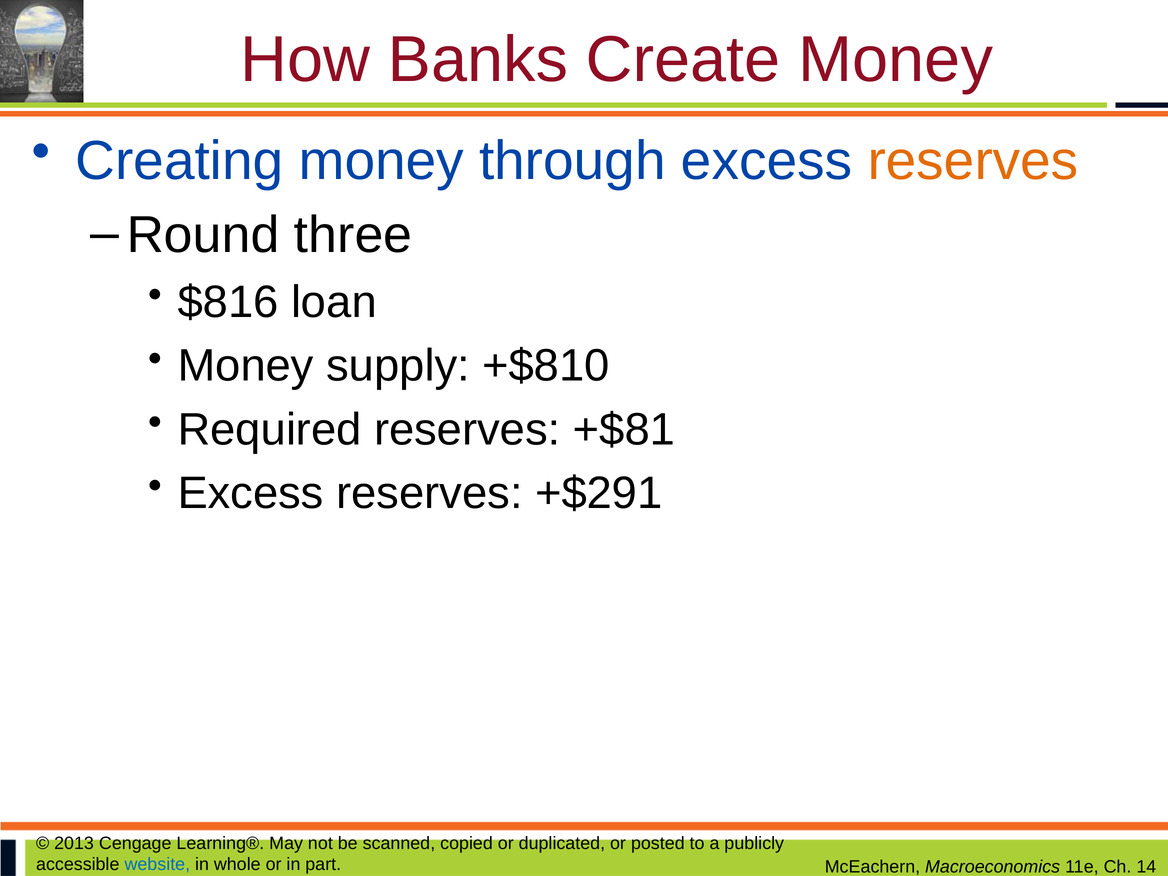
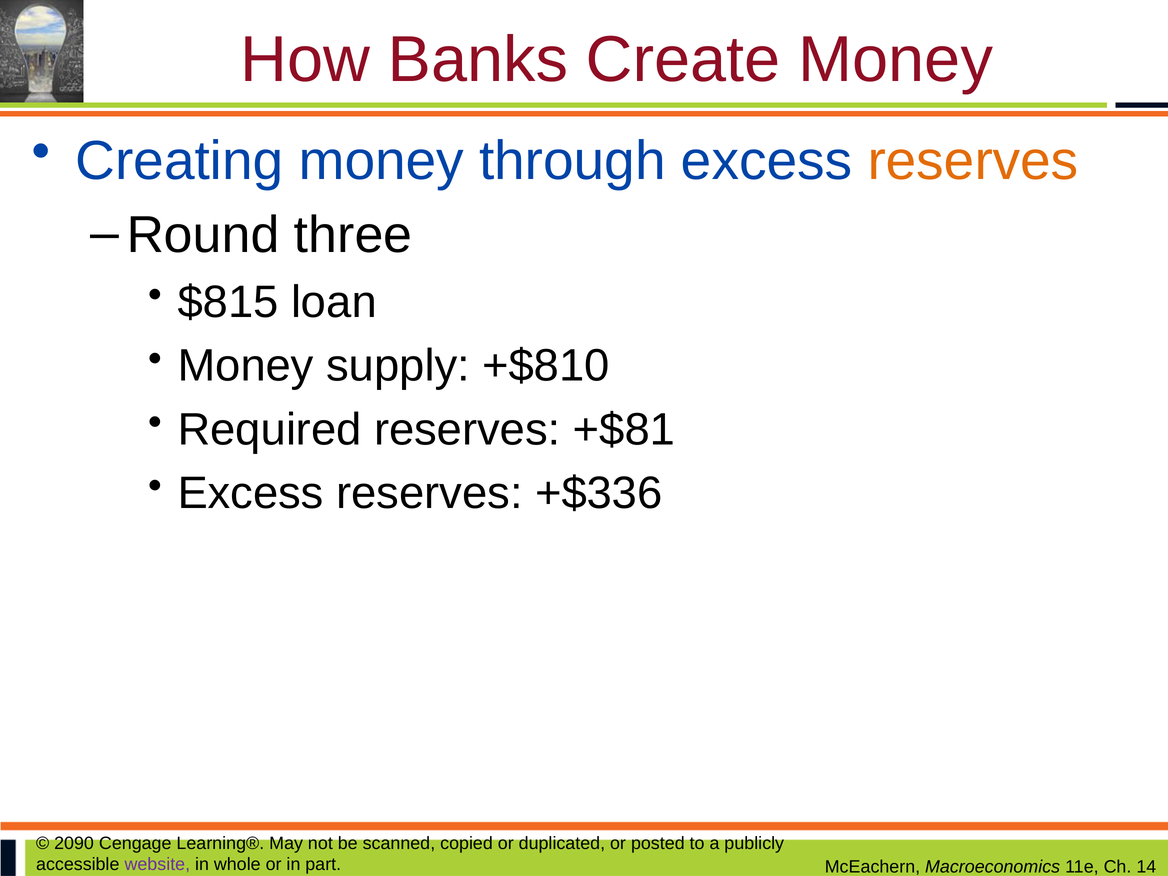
$816: $816 -> $815 (228, 302)
+$291: +$291 -> +$336 (599, 493)
2013: 2013 -> 2090 (74, 843)
website colour: blue -> purple (157, 865)
